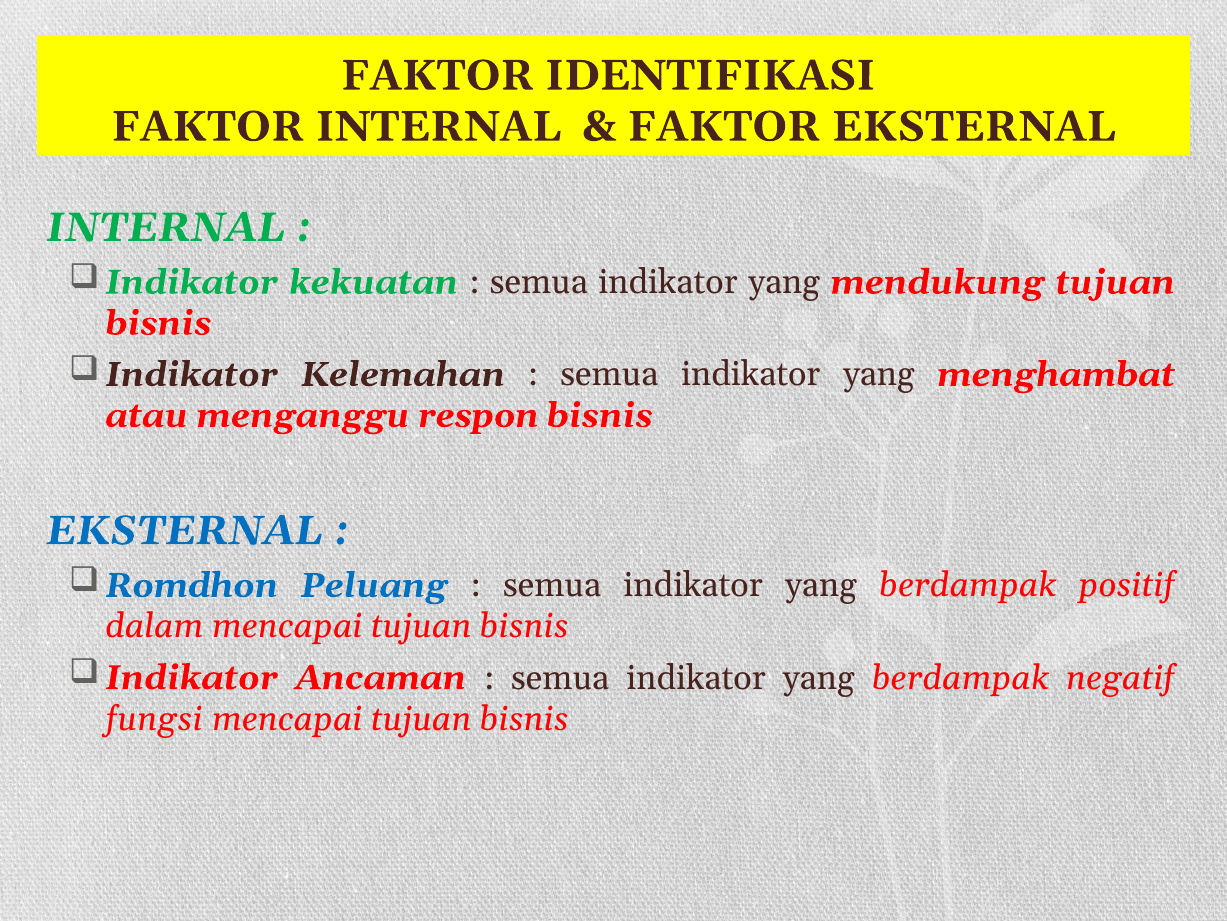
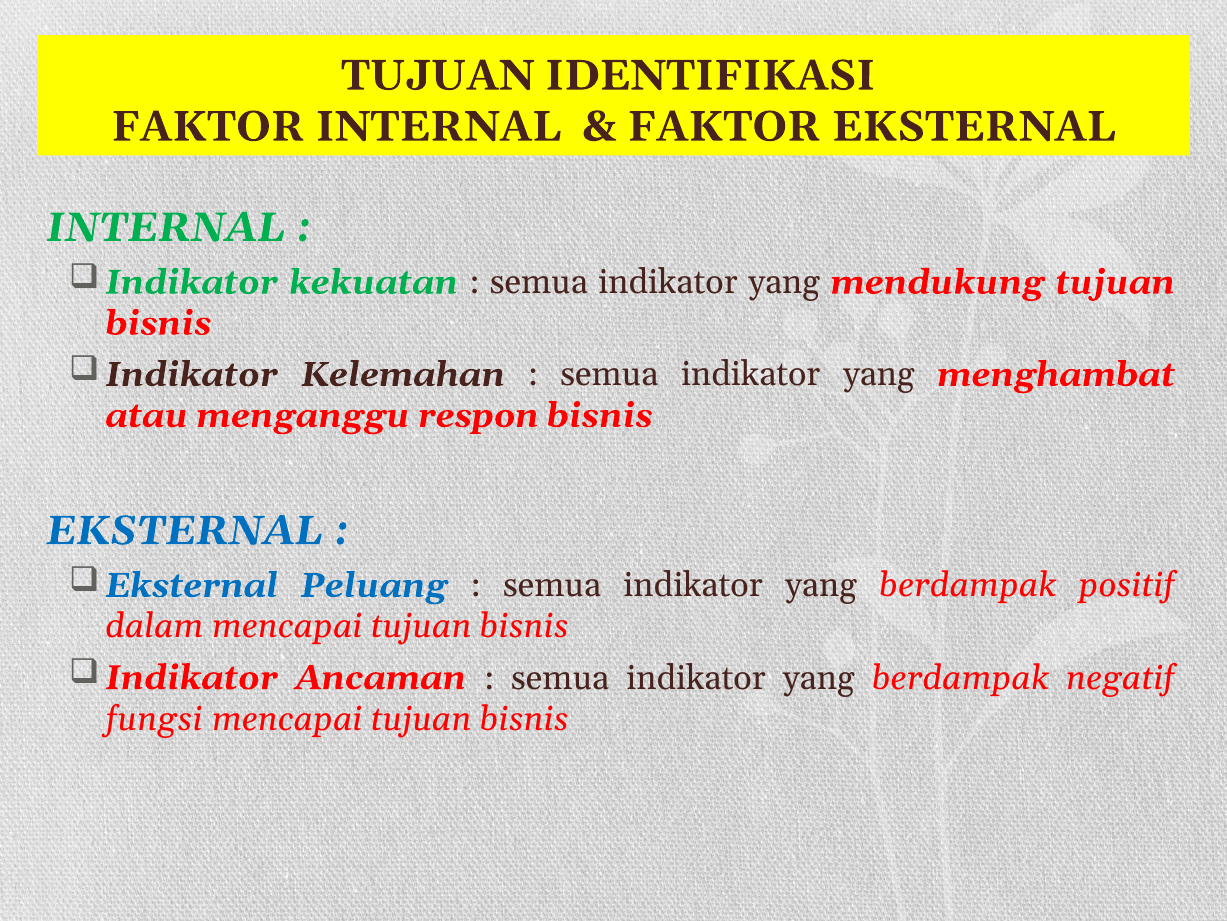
FAKTOR: FAKTOR -> TUJUAN (438, 75)
Romdhon: Romdhon -> Eksternal (192, 585)
